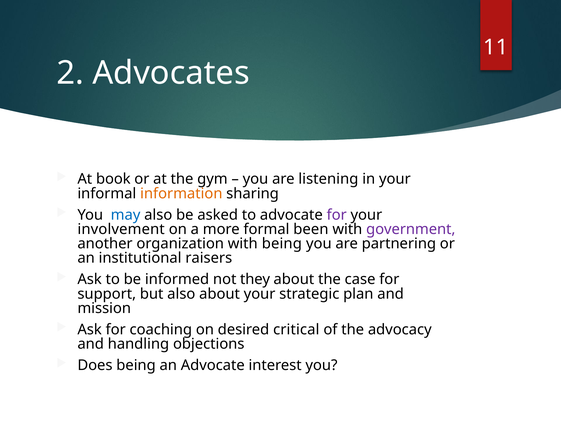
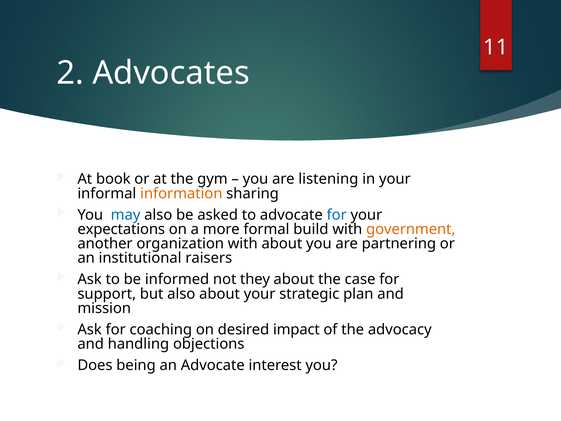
for colour: purple -> blue (337, 215)
involvement: involvement -> expectations (121, 229)
been: been -> build (311, 229)
government colour: purple -> orange (411, 229)
with being: being -> about (282, 243)
critical: critical -> impact (296, 329)
